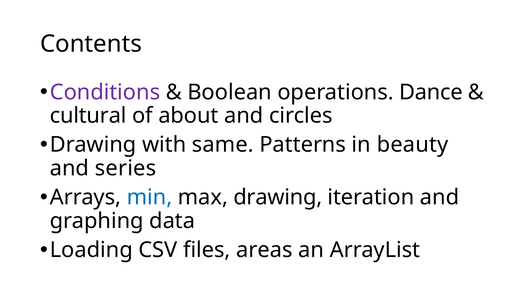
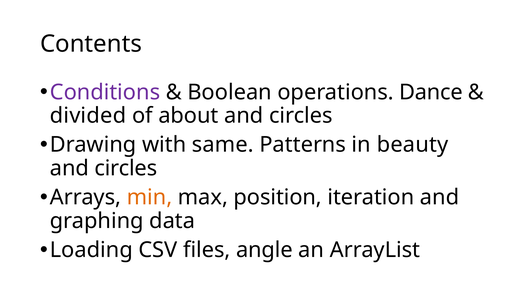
cultural: cultural -> divided (88, 116)
series: series -> circles (126, 169)
min colour: blue -> orange (149, 198)
max drawing: drawing -> position (278, 198)
areas: areas -> angle (264, 250)
